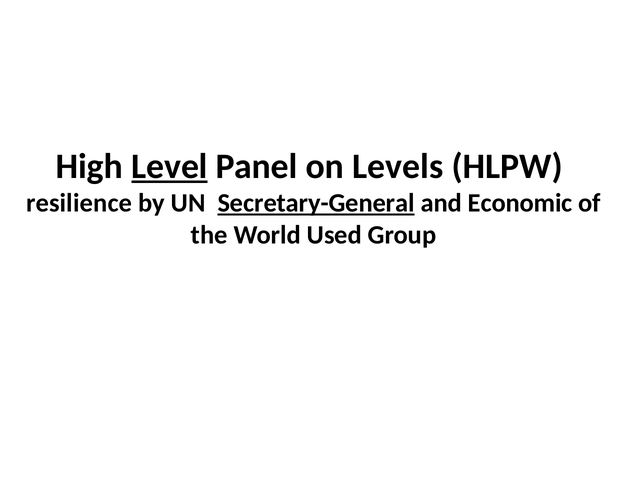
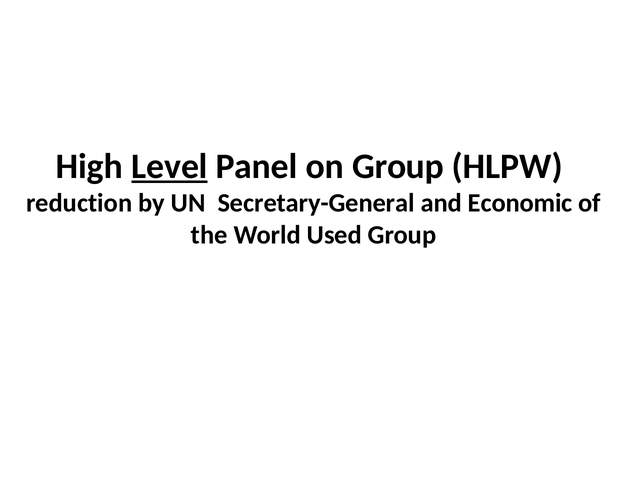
on Levels: Levels -> Group (398, 166)
resilience: resilience -> reduction (79, 203)
Secretary-General underline: present -> none (316, 203)
